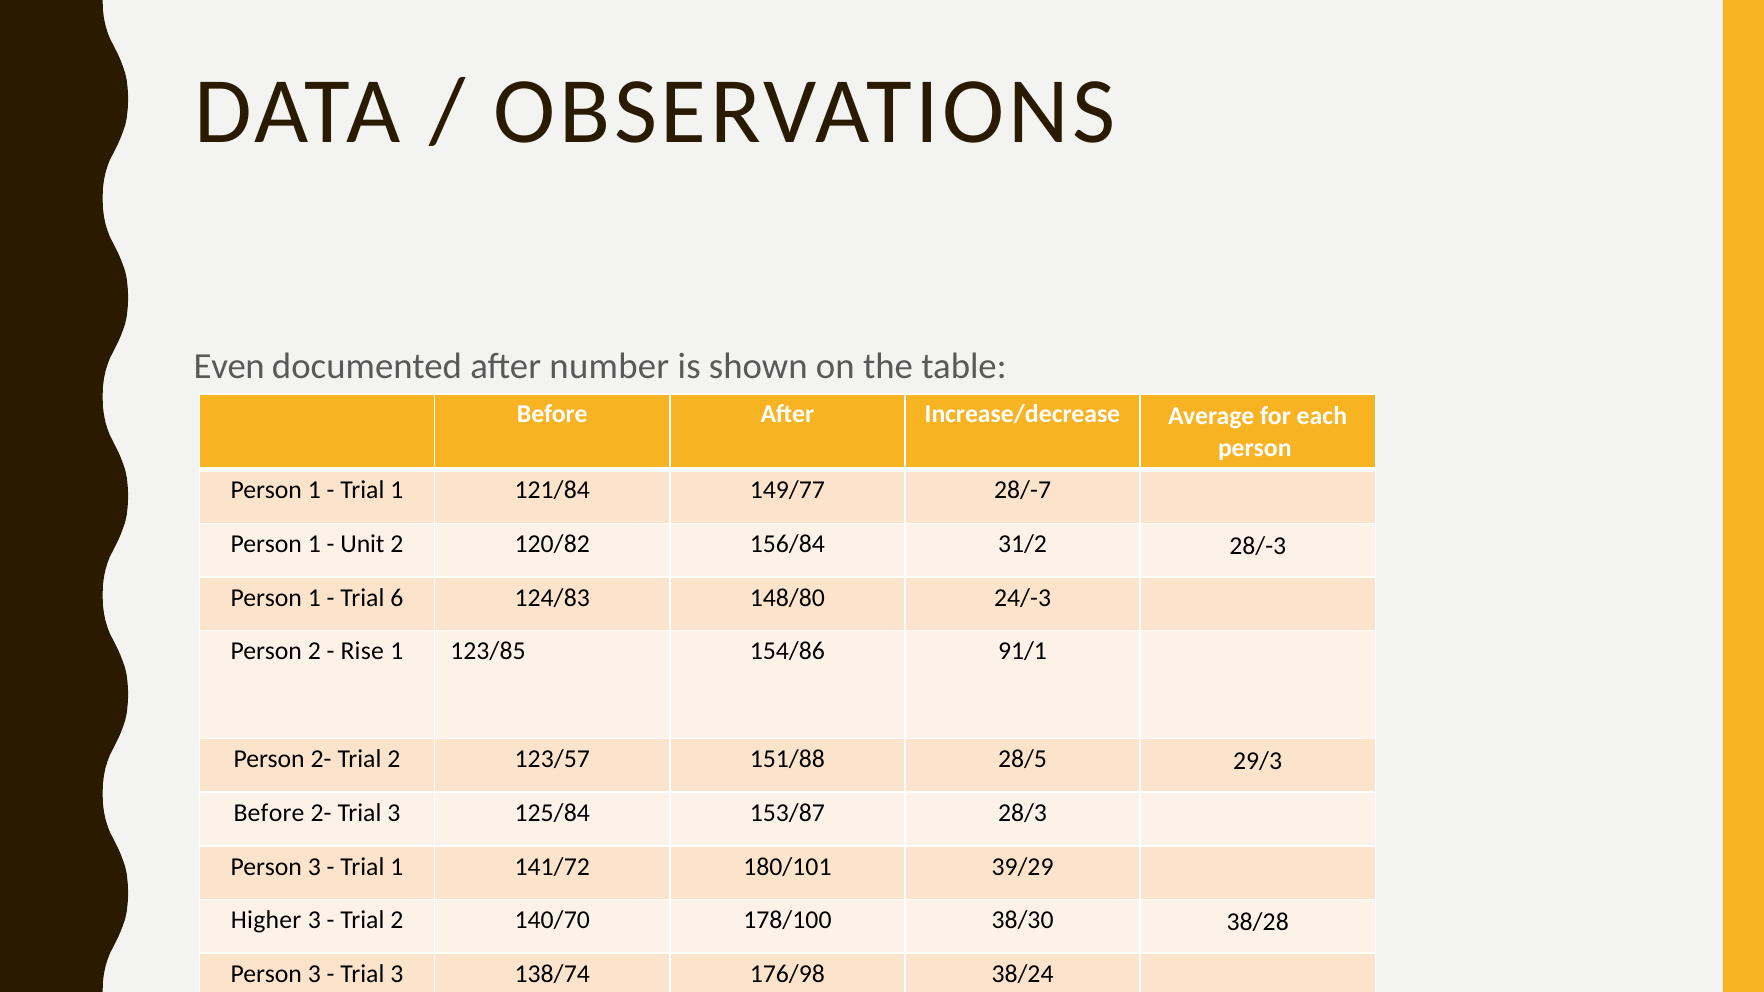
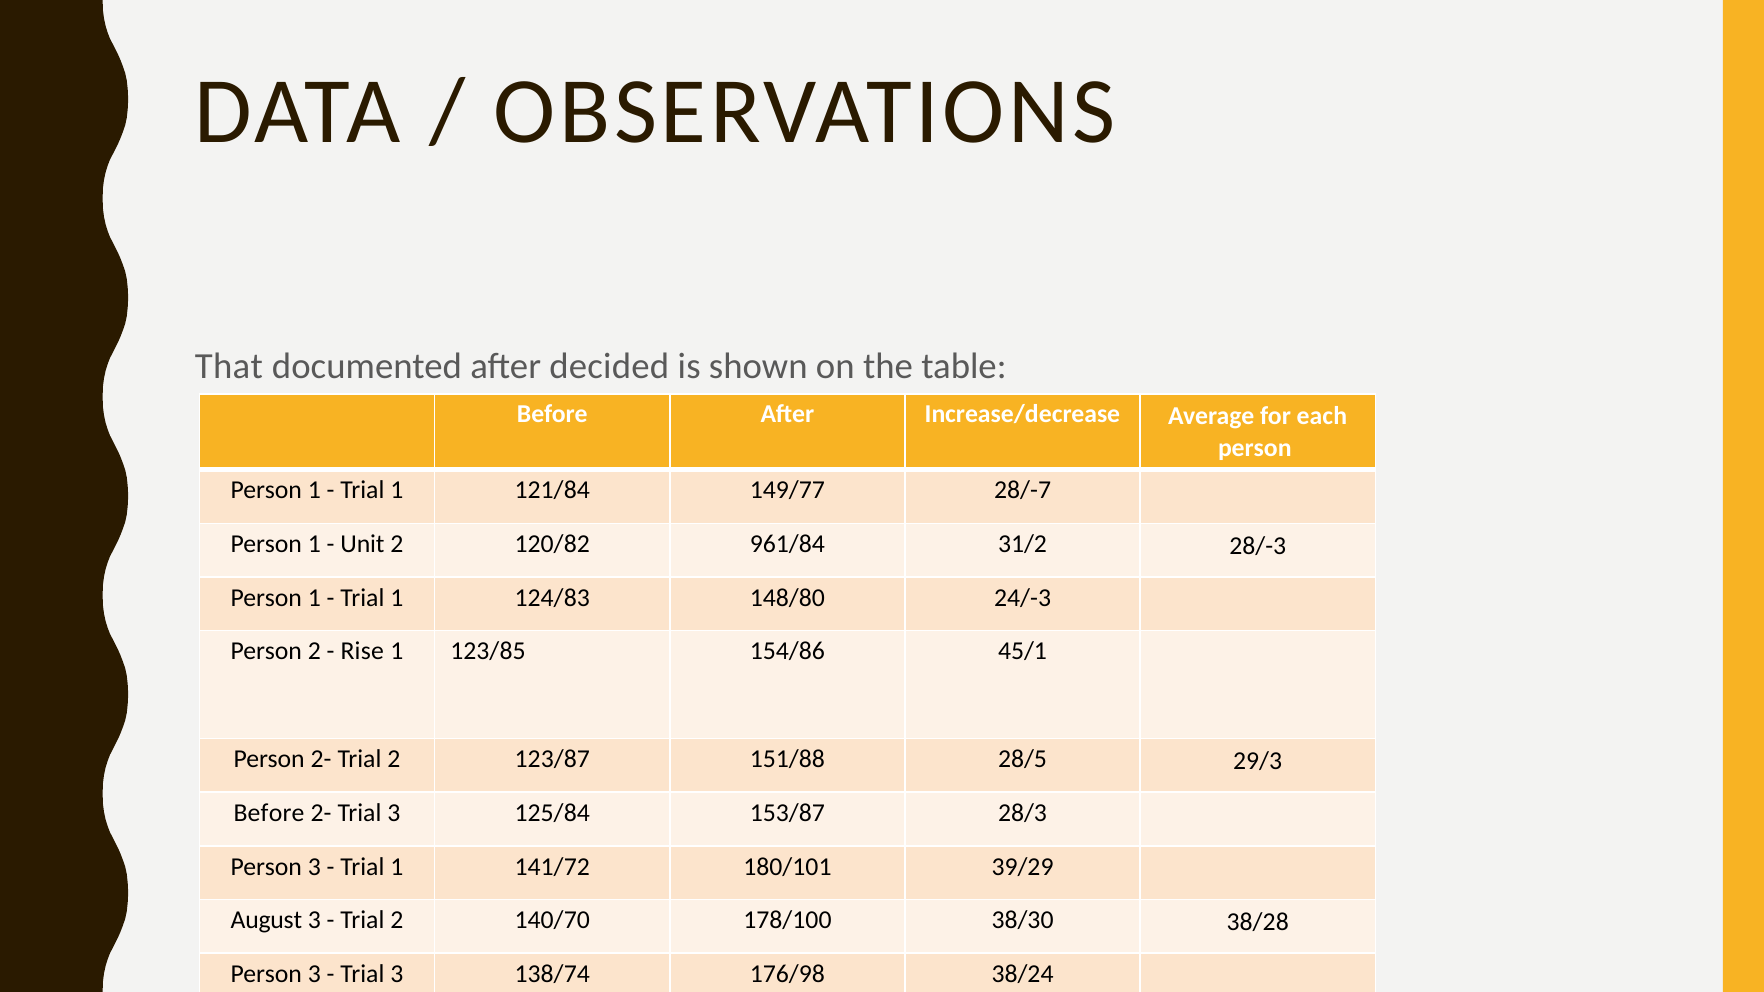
Even: Even -> That (229, 366)
number: number -> decided (609, 366)
156/84: 156/84 -> 961/84 (787, 544)
6: 6 -> 1 (397, 598)
91/1: 91/1 -> 45/1 (1023, 651)
123/57: 123/57 -> 123/87 (552, 759)
Higher: Higher -> August (266, 920)
